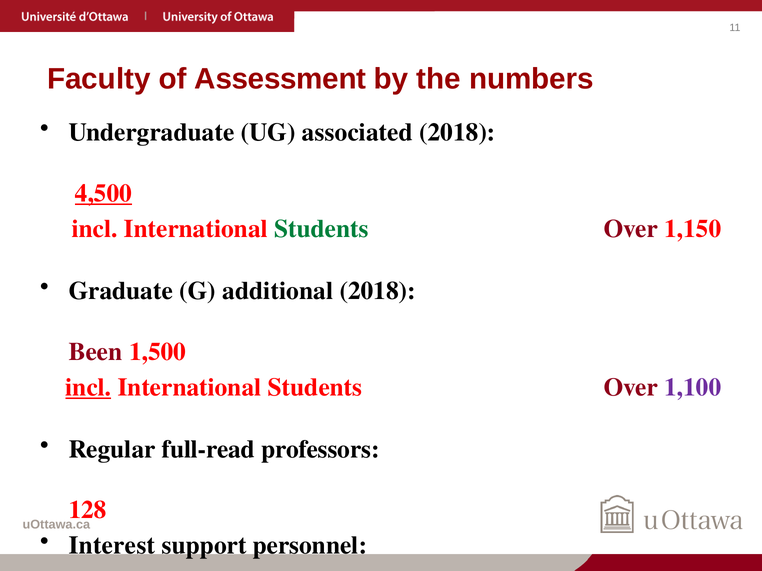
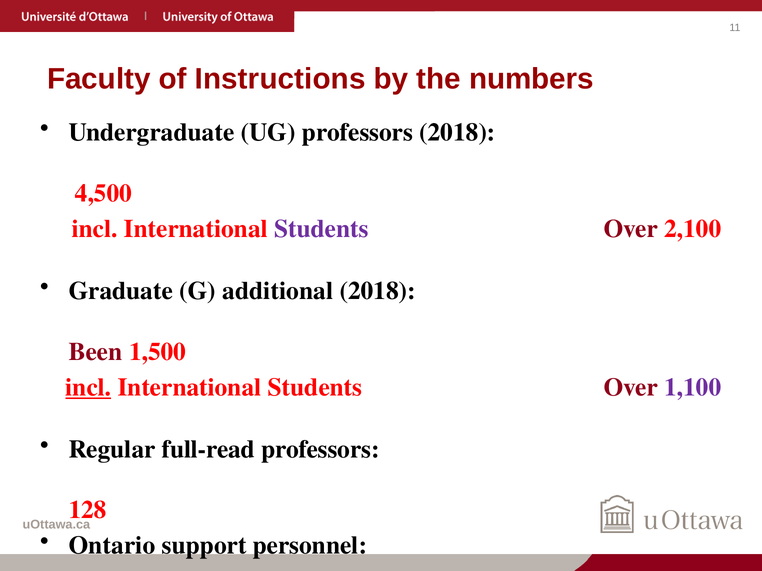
Assessment: Assessment -> Instructions (280, 79)
UG associated: associated -> professors (358, 133)
4,500 underline: present -> none (103, 194)
Students colour: green -> purple (321, 229)
1,150: 1,150 -> 2,100 (693, 229)
Interest: Interest -> Ontario (112, 546)
